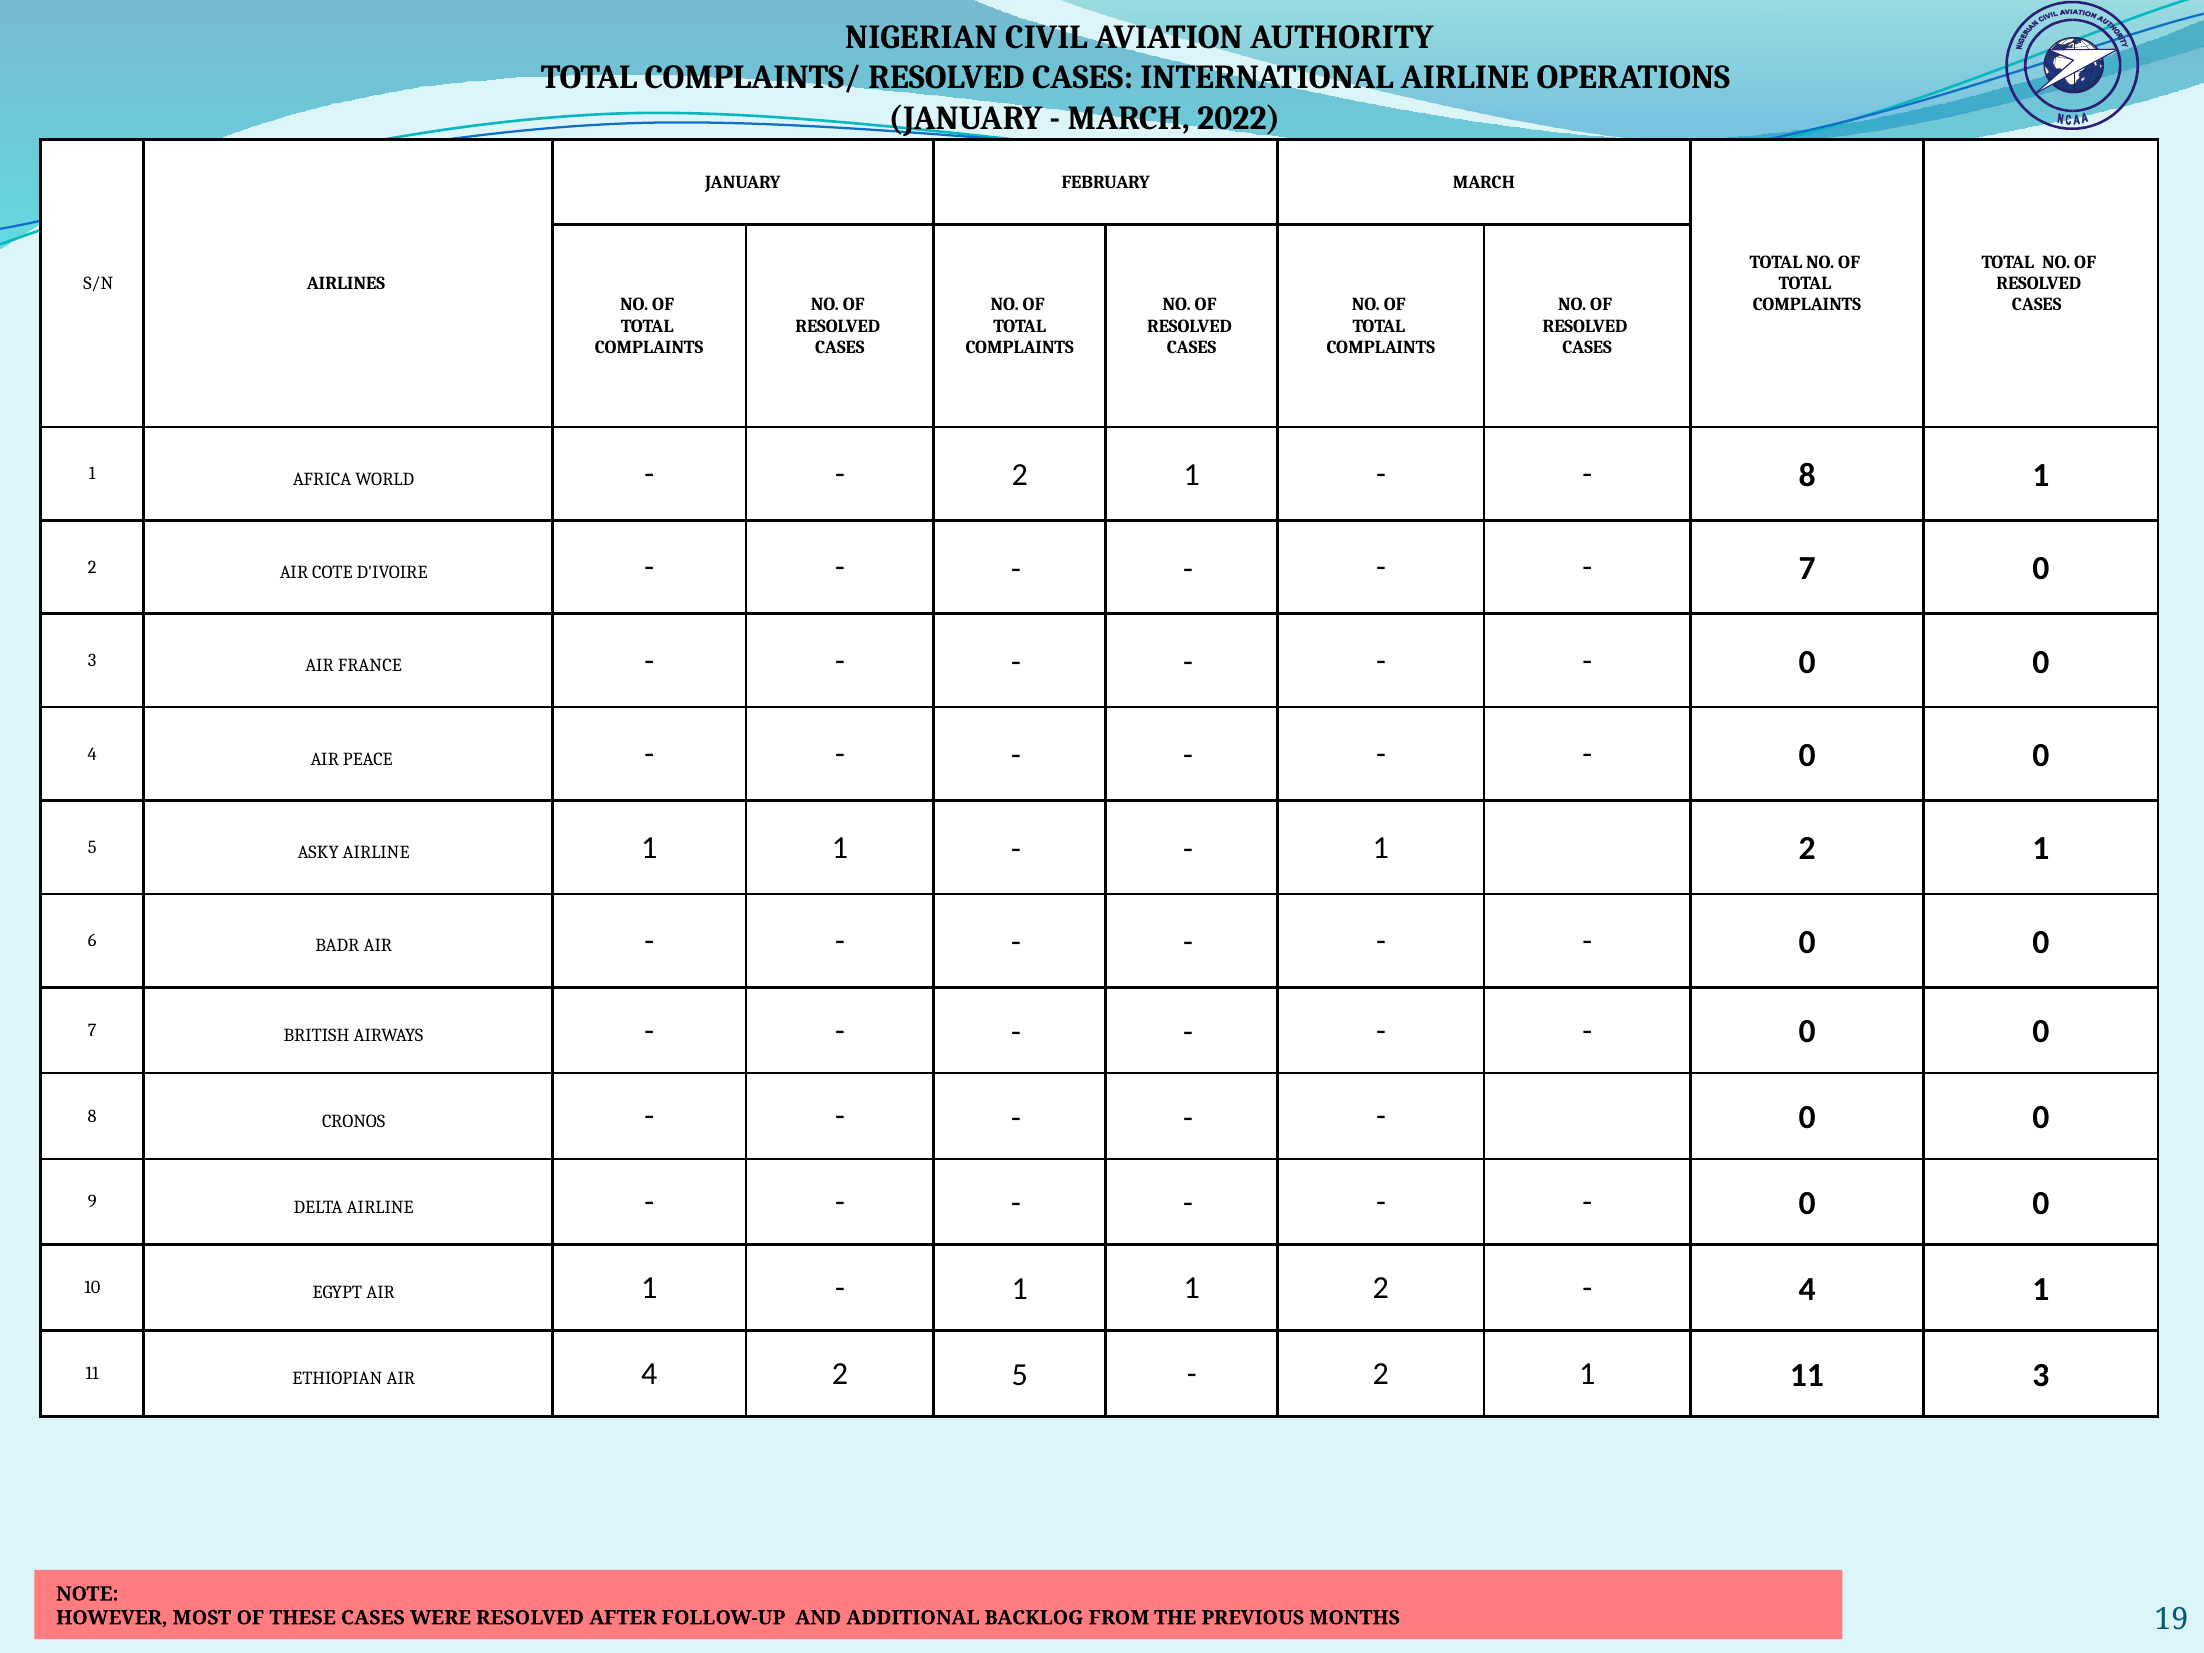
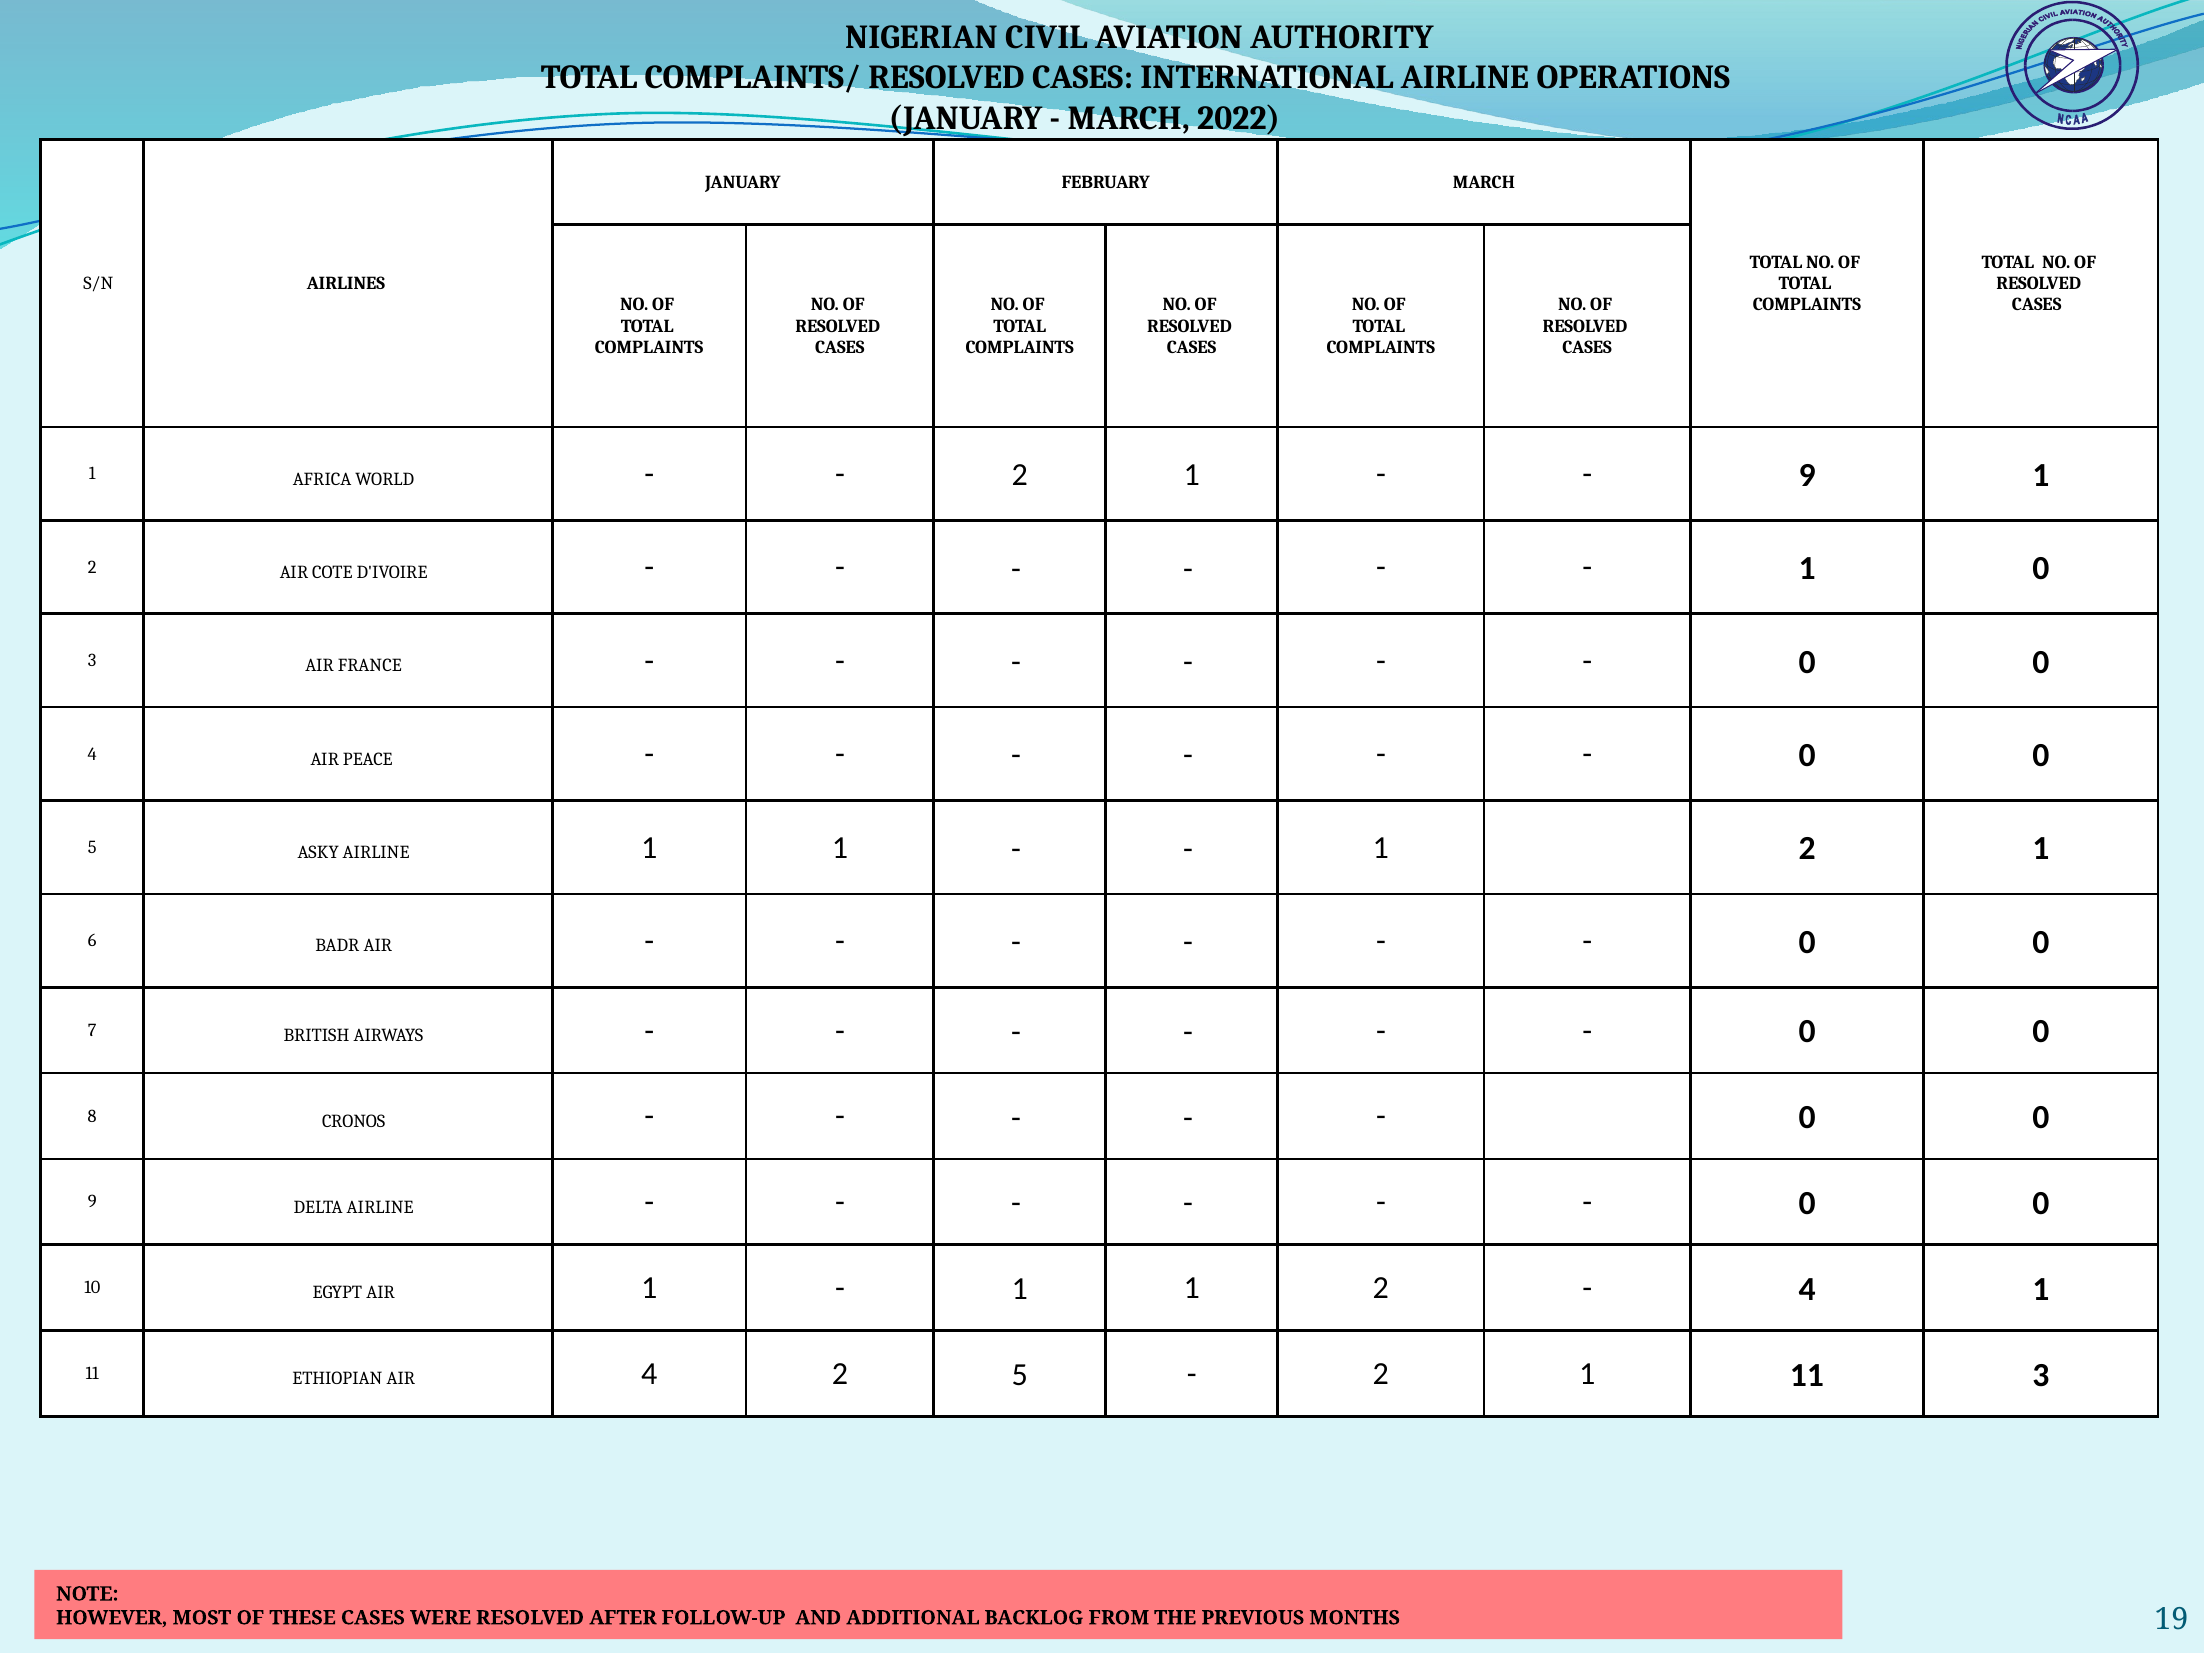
8: 8 -> 9 (1807, 475)
7: 7 -> 1 (1807, 569)
